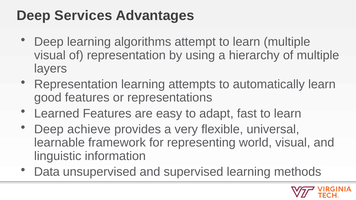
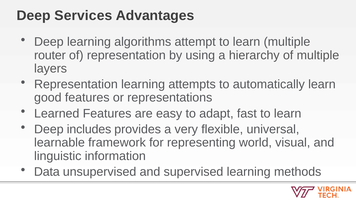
visual: visual -> router (50, 55)
achieve: achieve -> includes (89, 129)
